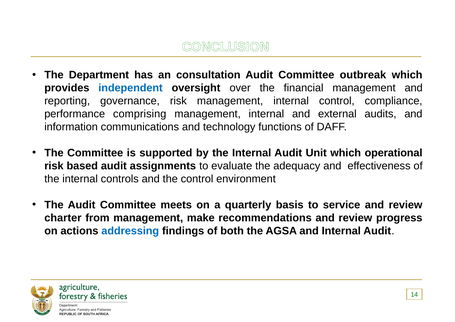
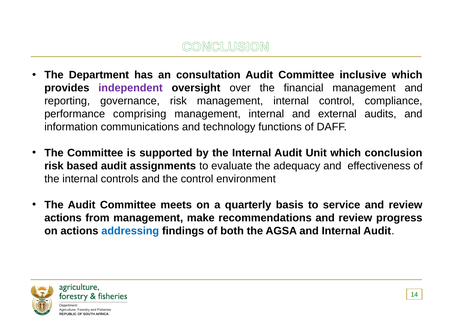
outbreak: outbreak -> inclusive (363, 75)
independent colour: blue -> purple (131, 88)
which operational: operational -> conclusion (393, 153)
charter: charter -> actions (63, 218)
